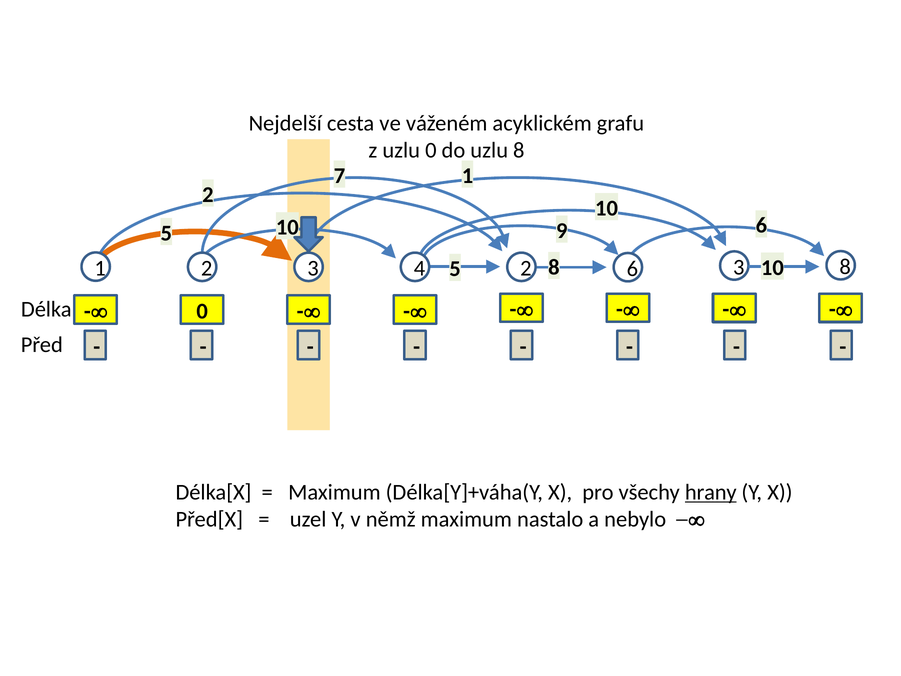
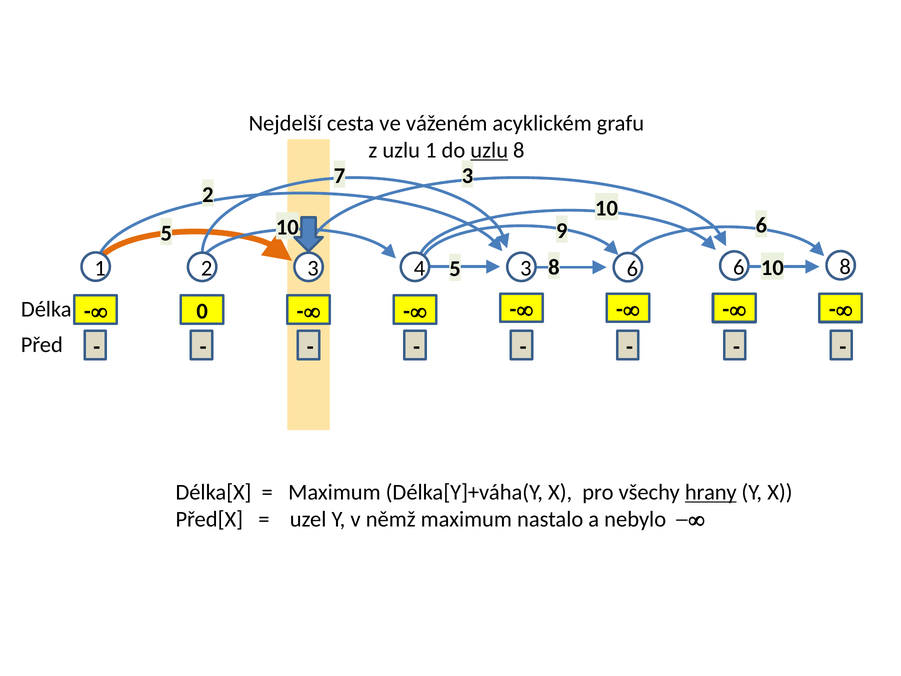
uzlu 0: 0 -> 1 (431, 150)
uzlu underline: none -> present (489, 150)
7 1: 1 -> 3 (467, 176)
2 3 2: 2 -> 3 (526, 268)
4 3: 3 -> 6 (739, 267)
